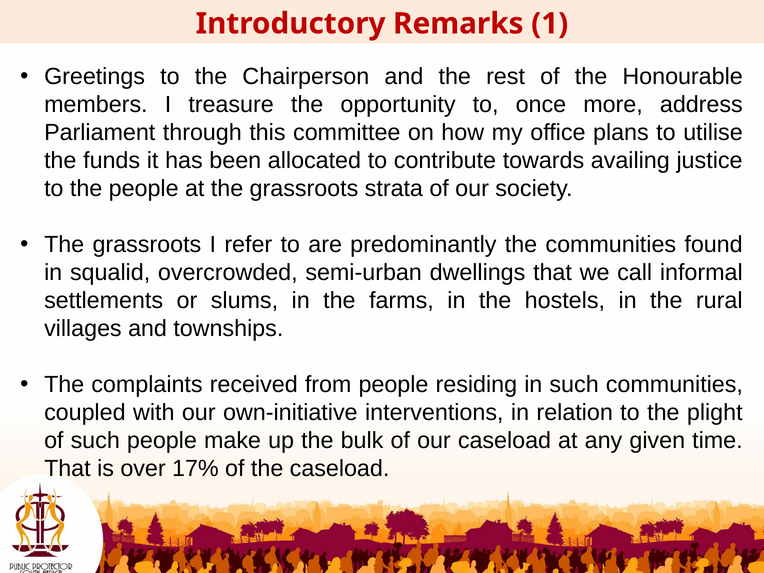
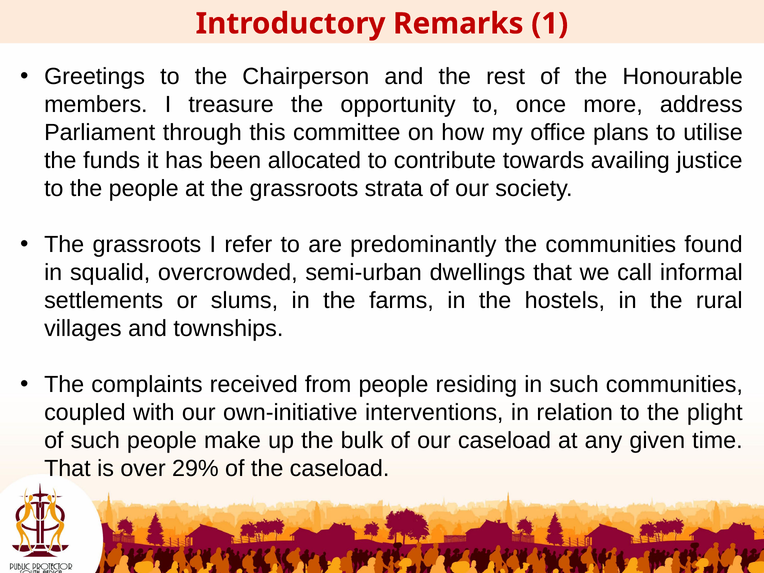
17%: 17% -> 29% (195, 469)
